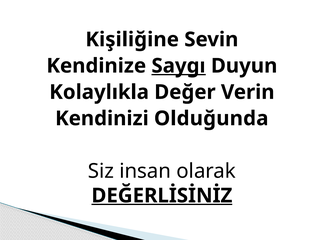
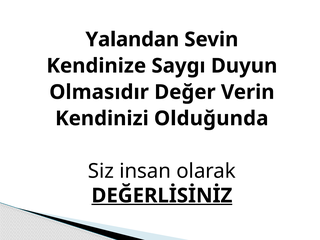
Kişiliğine: Kişiliğine -> Yalandan (132, 40)
Saygı underline: present -> none (179, 66)
Kolaylıkla: Kolaylıkla -> Olmasıdır (99, 92)
